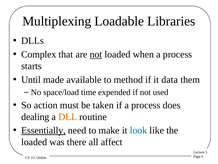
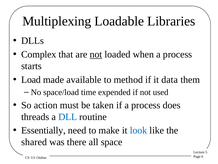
Until: Until -> Load (31, 79)
dealing: dealing -> threads (35, 116)
DLL colour: orange -> blue (68, 116)
Essentially underline: present -> none (43, 130)
loaded: loaded -> shared (34, 142)
affect: affect -> space (112, 142)
